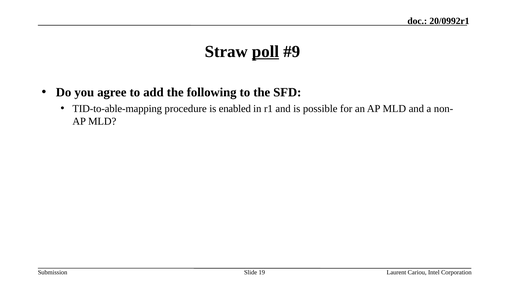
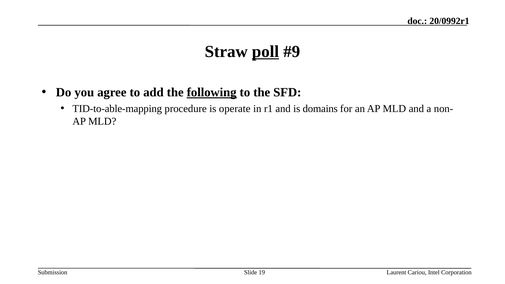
following underline: none -> present (212, 92)
enabled: enabled -> operate (235, 109)
possible: possible -> domains (320, 109)
